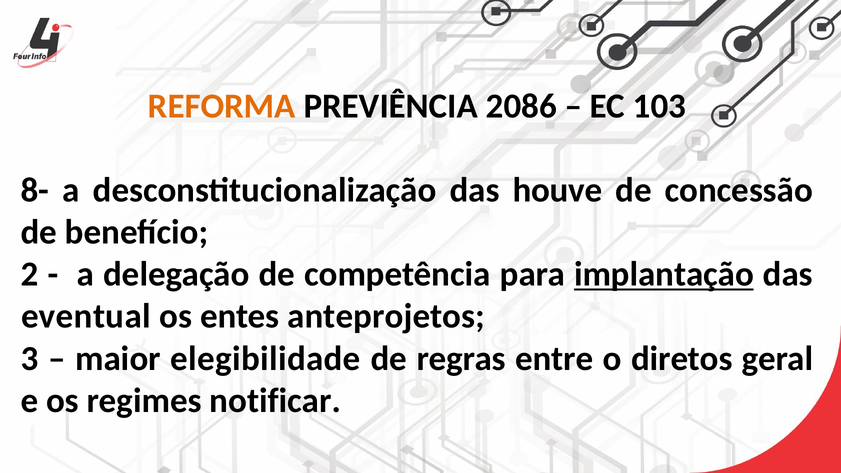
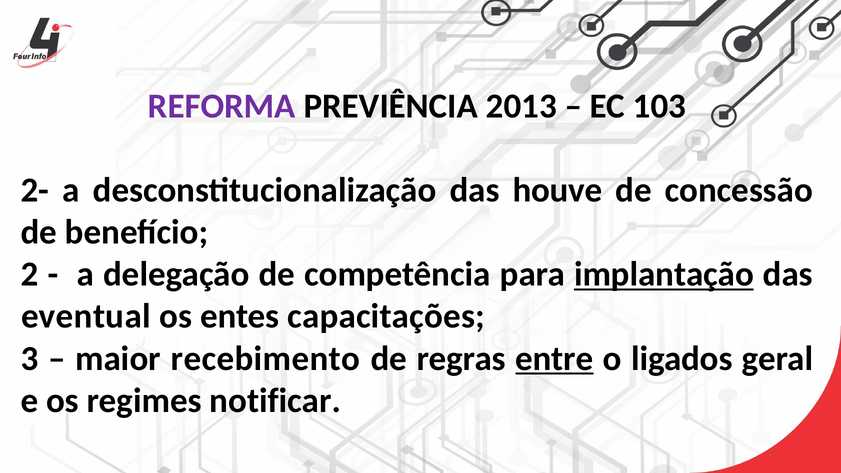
REFORMA colour: orange -> purple (222, 106)
2086: 2086 -> 2013 (521, 106)
8-: 8- -> 2- (35, 190)
anteprojetos: anteprojetos -> capacitações (386, 316)
elegibilidade: elegibilidade -> recebimento (265, 359)
entre underline: none -> present (554, 359)
diretos: diretos -> ligados (682, 359)
